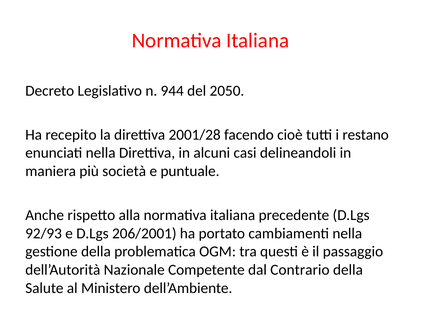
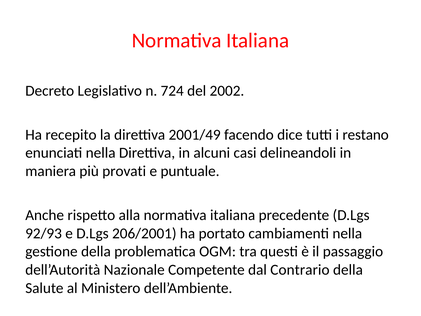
944: 944 -> 724 (172, 91)
2050: 2050 -> 2002 (227, 91)
2001/28: 2001/28 -> 2001/49 (195, 135)
cioè: cioè -> dice (290, 135)
società: società -> provati (124, 171)
